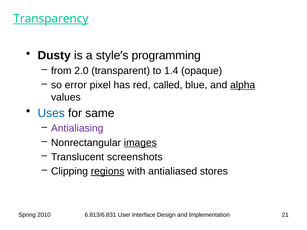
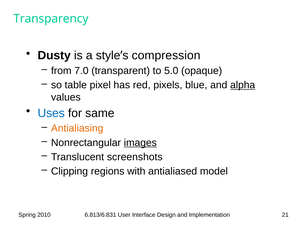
Transparency underline: present -> none (51, 19)
programming: programming -> compression (166, 56)
2.0: 2.0 -> 7.0 (81, 71)
1.4: 1.4 -> 5.0 (171, 71)
error: error -> table (76, 85)
called: called -> pixels (168, 85)
Antialiasing colour: purple -> orange (77, 128)
regions underline: present -> none (108, 171)
stores: stores -> model (214, 171)
